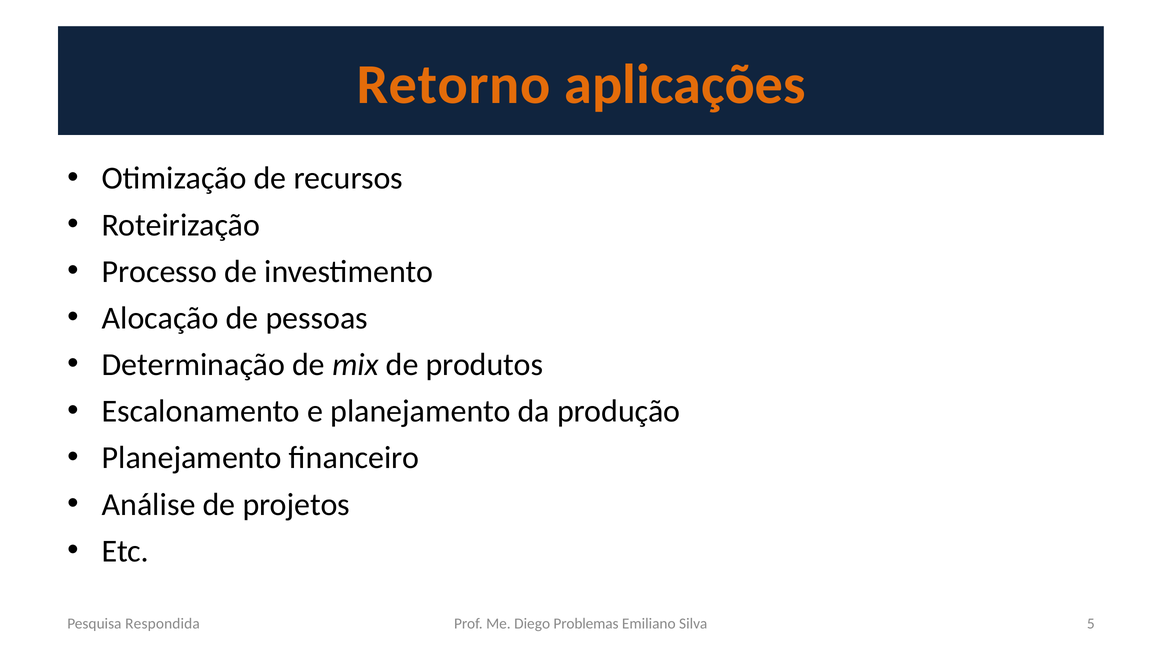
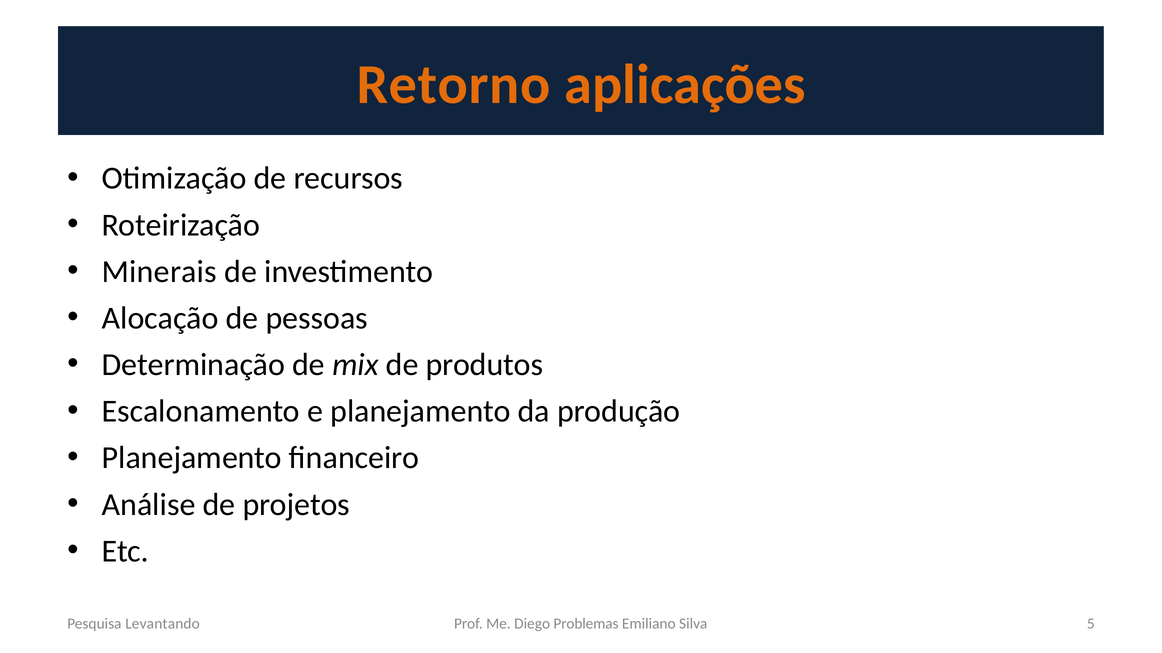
Processo: Processo -> Minerais (159, 272)
Respondida: Respondida -> Levantando (163, 624)
